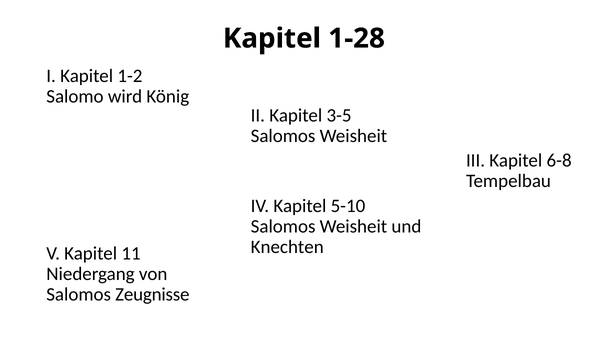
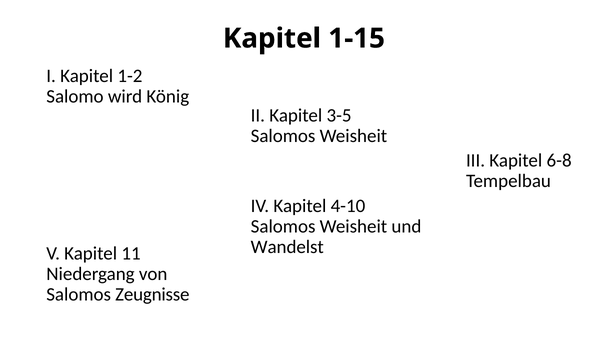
1-28: 1-28 -> 1-15 (357, 38)
5-10: 5-10 -> 4-10 (348, 206)
Knechten: Knechten -> Wandelst (287, 247)
